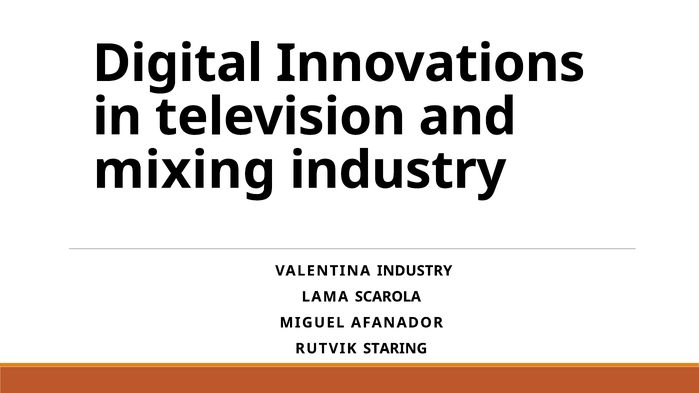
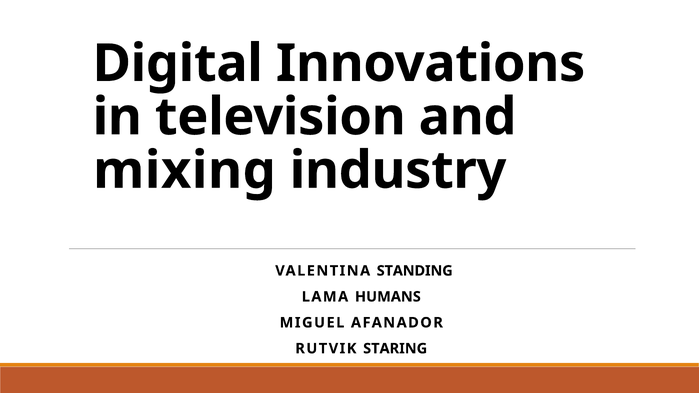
VALENTINA INDUSTRY: INDUSTRY -> STANDING (415, 271)
SCAROLA: SCAROLA -> HUMANS (388, 297)
